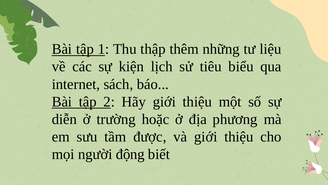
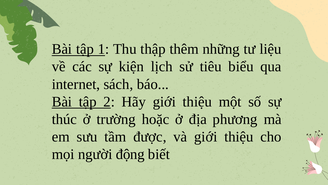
diễn: diễn -> thúc (64, 119)
